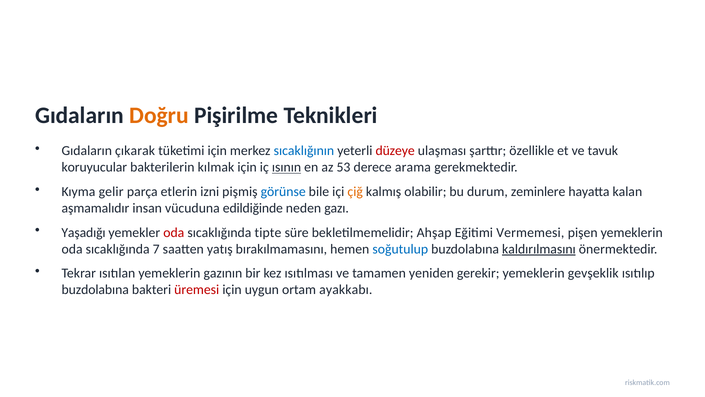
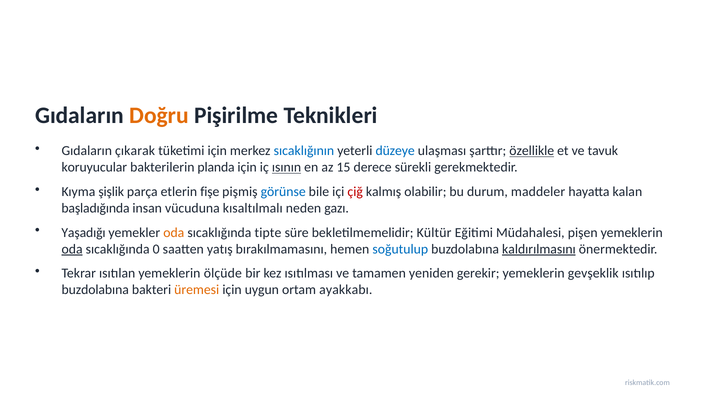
düzeye colour: red -> blue (395, 151)
özellikle underline: none -> present (532, 151)
kılmak: kılmak -> planda (216, 167)
53: 53 -> 15 (343, 167)
arama: arama -> sürekli (413, 167)
gelir: gelir -> şişlik (111, 192)
izni: izni -> fişe (210, 192)
çiğ colour: orange -> red (355, 192)
zeminlere: zeminlere -> maddeler (538, 192)
aşmamalıdır: aşmamalıdır -> başladığında (95, 208)
edildiğinde: edildiğinde -> kısaltılmalı (253, 208)
oda colour: red -> orange (174, 232)
Ahşap: Ahşap -> Kültür (434, 232)
Vermemesi: Vermemesi -> Müdahalesi (530, 232)
oda underline: none -> present (72, 249)
7: 7 -> 0 (156, 249)
gazının: gazının -> ölçüde (223, 273)
üremesi colour: red -> orange (197, 290)
